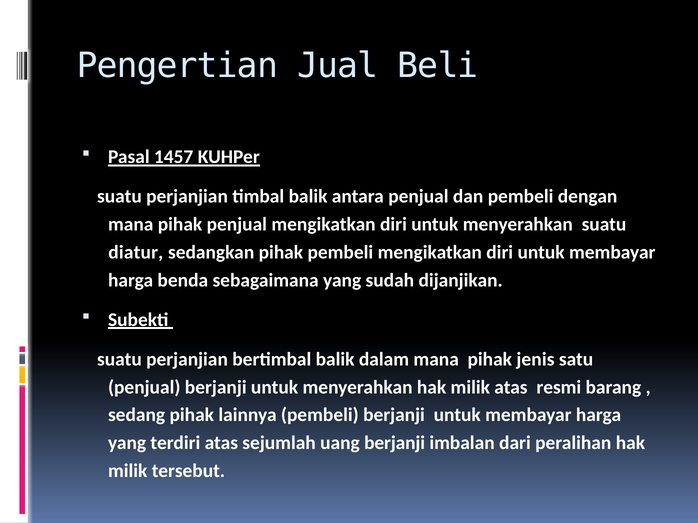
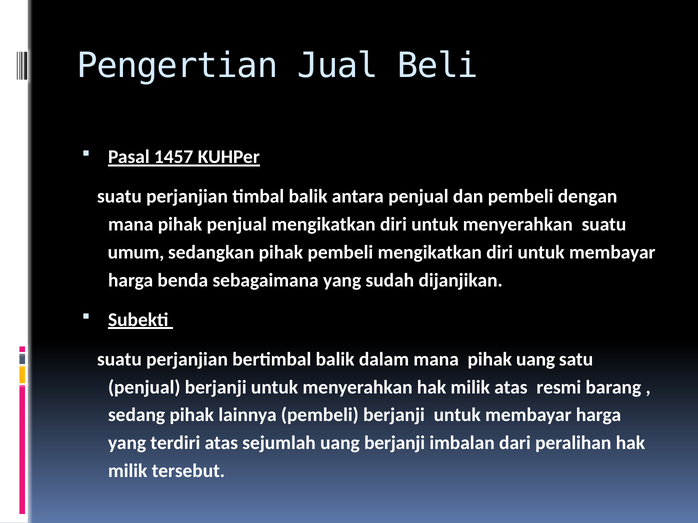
diatur: diatur -> umum (136, 253)
pihak jenis: jenis -> uang (536, 360)
